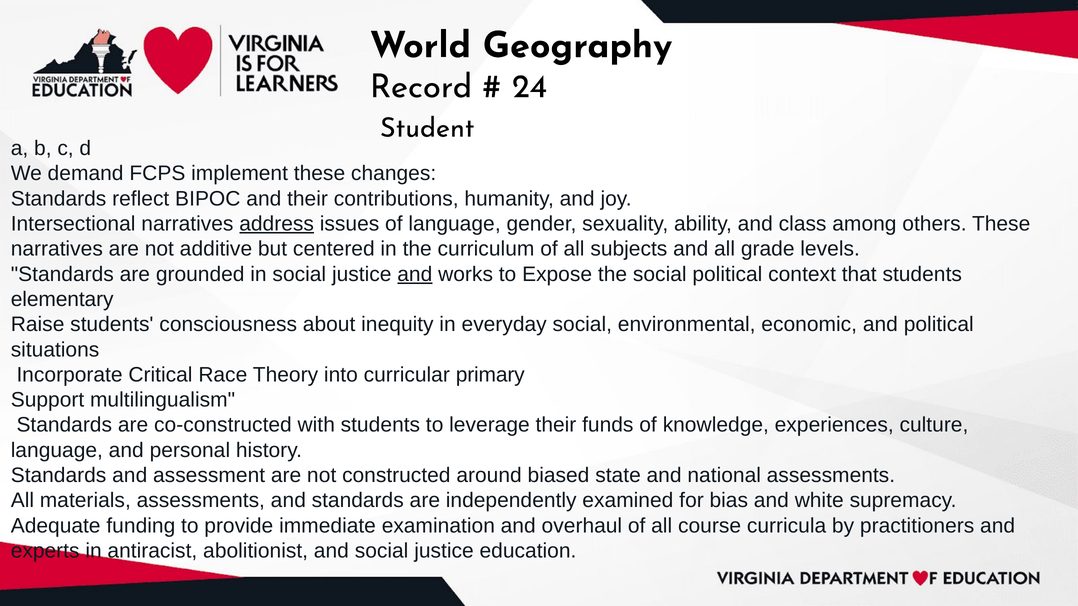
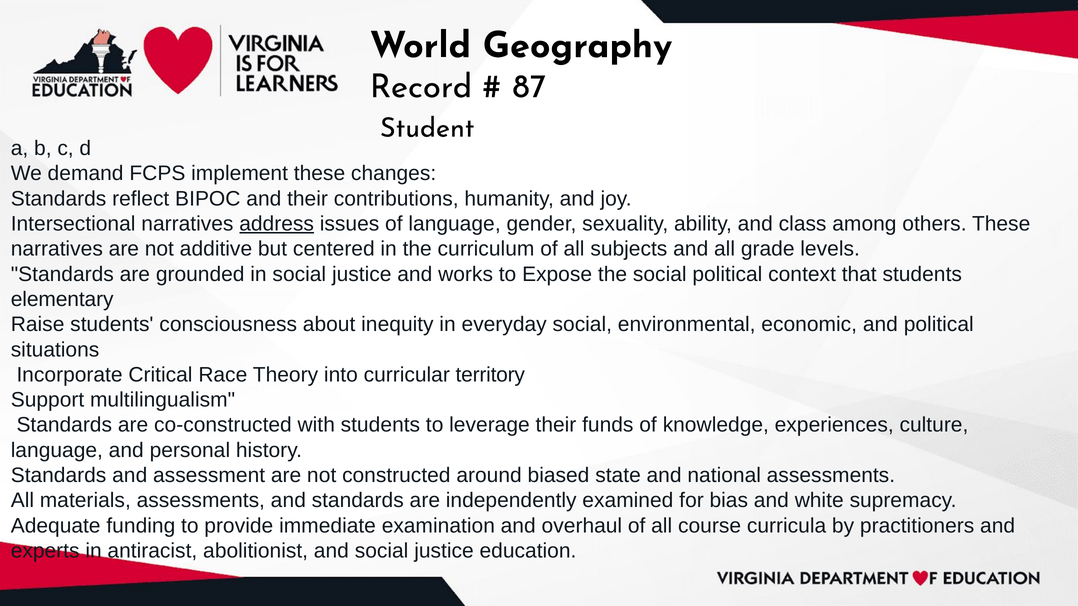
24: 24 -> 87 (529, 86)
and underline: present -> none (415, 274)
primary: primary -> territory (490, 375)
